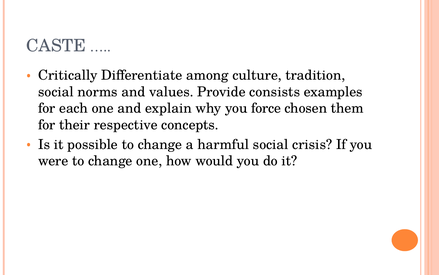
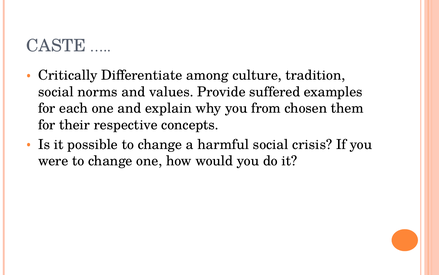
consists: consists -> suffered (275, 92)
force: force -> from (266, 108)
